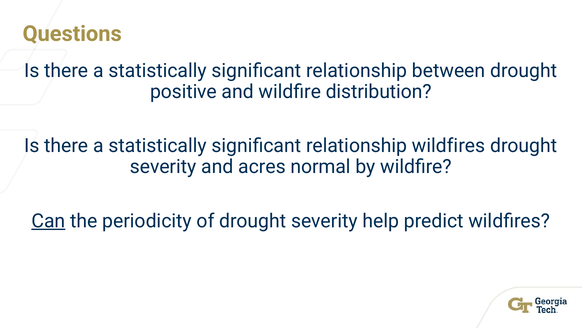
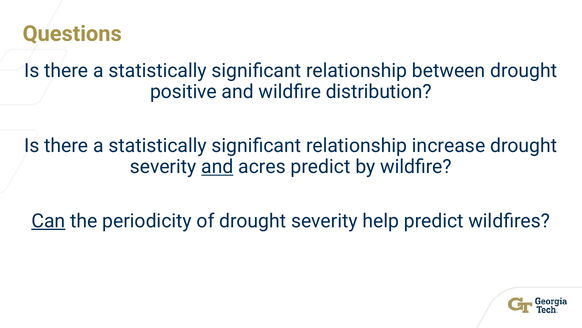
relationship wildfires: wildfires -> increase (449, 146)
and underline: none -> present (217, 167)
acres normal: normal -> predict (321, 167)
